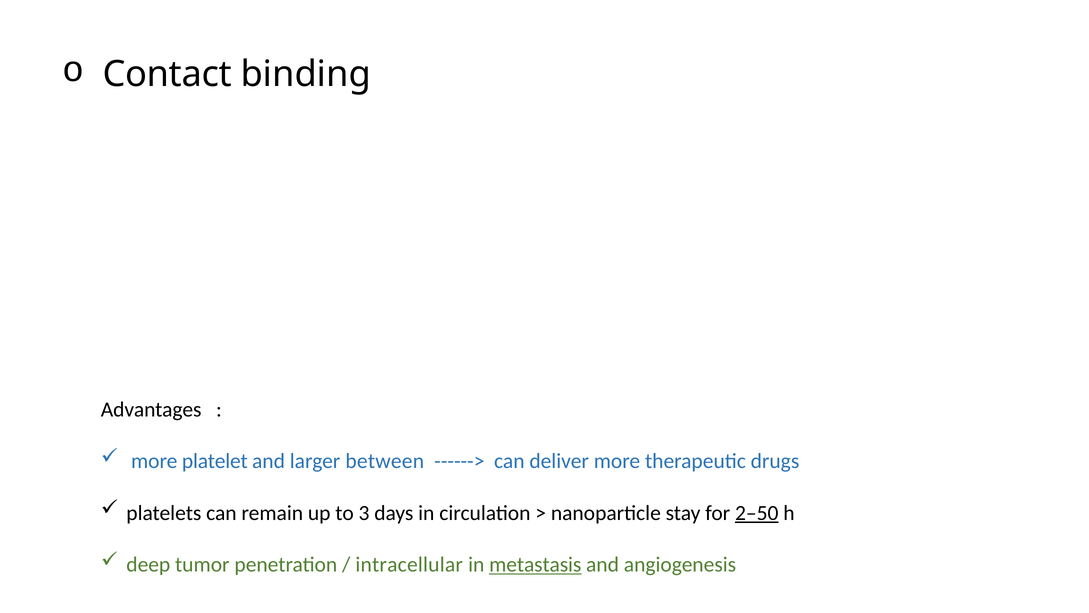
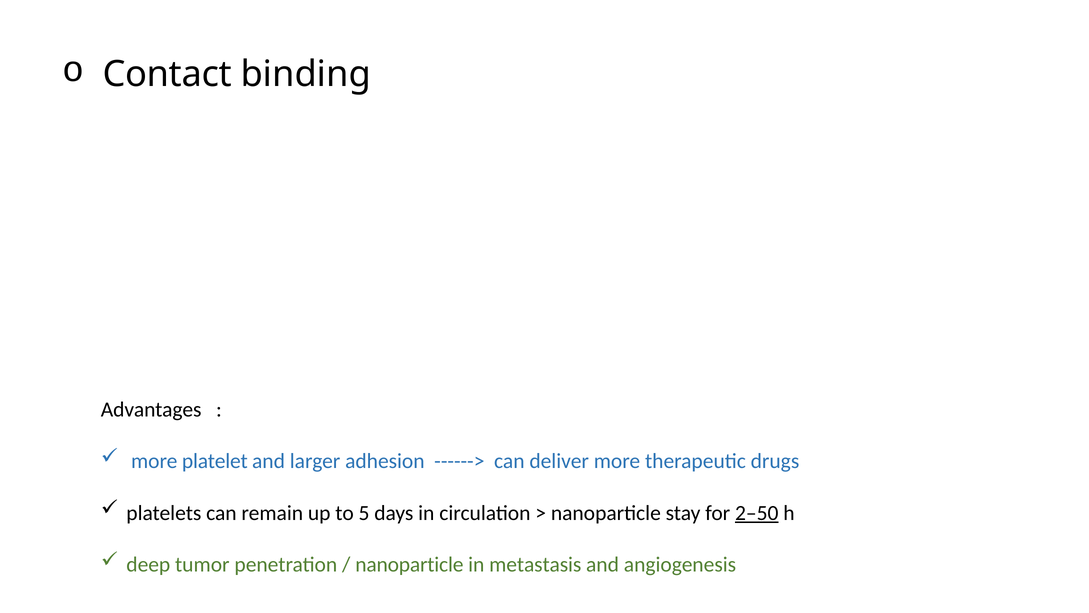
between: between -> adhesion (385, 461)
3: 3 -> 5 (364, 513)
intracellular: intracellular -> nanoparticle (409, 564)
metastasis underline: present -> none (535, 564)
